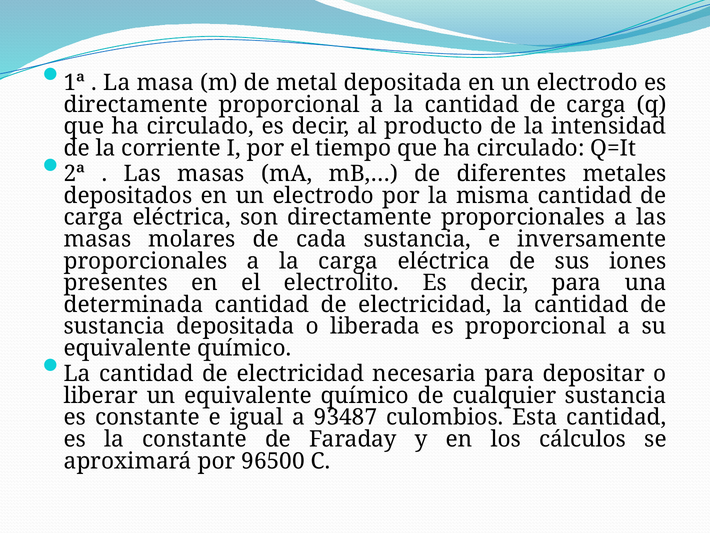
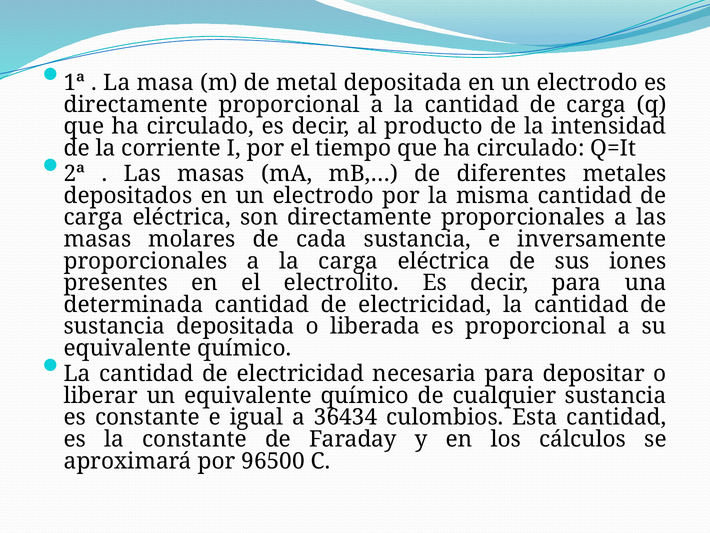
93487: 93487 -> 36434 (346, 417)
